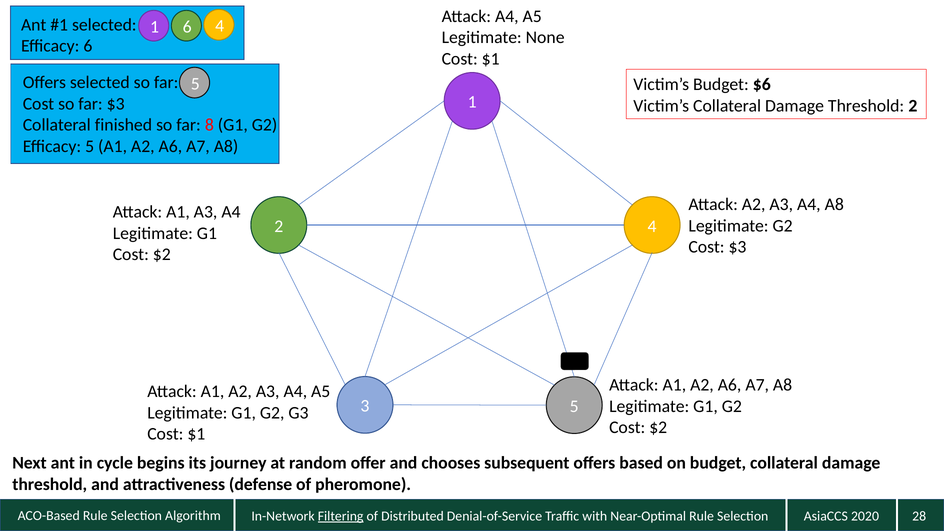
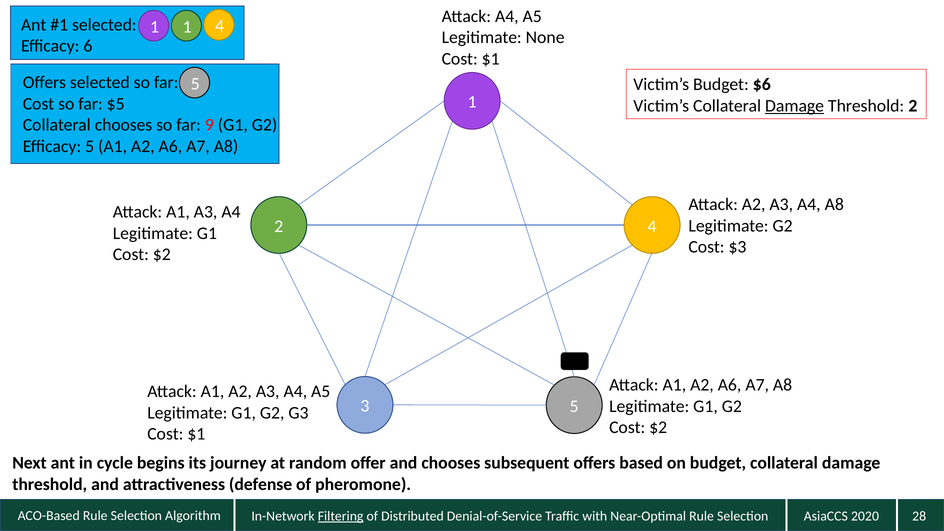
1 6: 6 -> 1 (187, 27)
far $3: $3 -> $5 (116, 104)
Damage underline: none -> present (795, 106)
Collateral finished: finished -> chooses (124, 125)
8: 8 -> 9 (209, 125)
